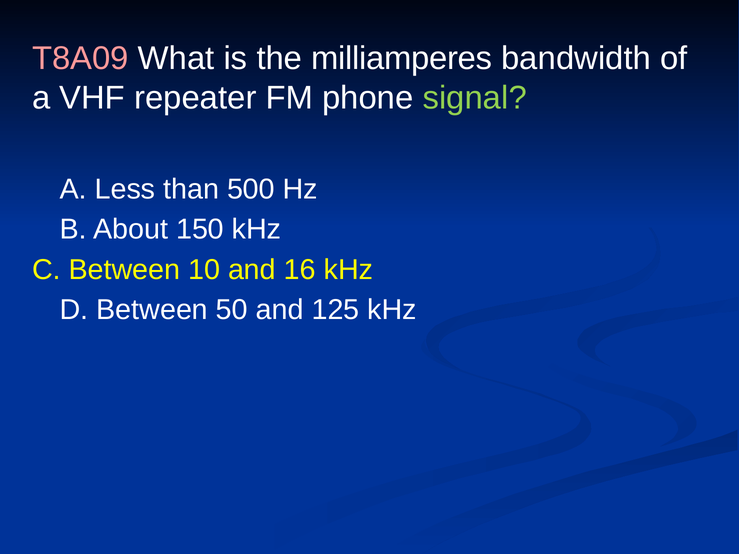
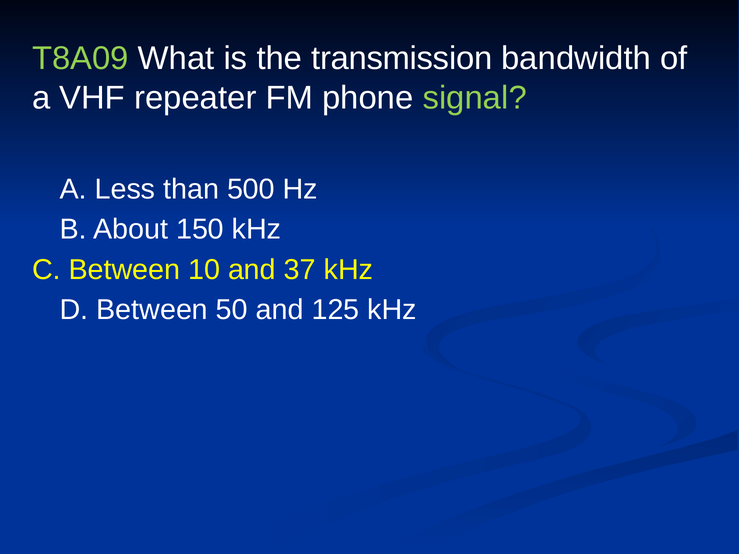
T8A09 colour: pink -> light green (80, 58)
milliamperes: milliamperes -> transmission (402, 58)
16: 16 -> 37 (300, 270)
